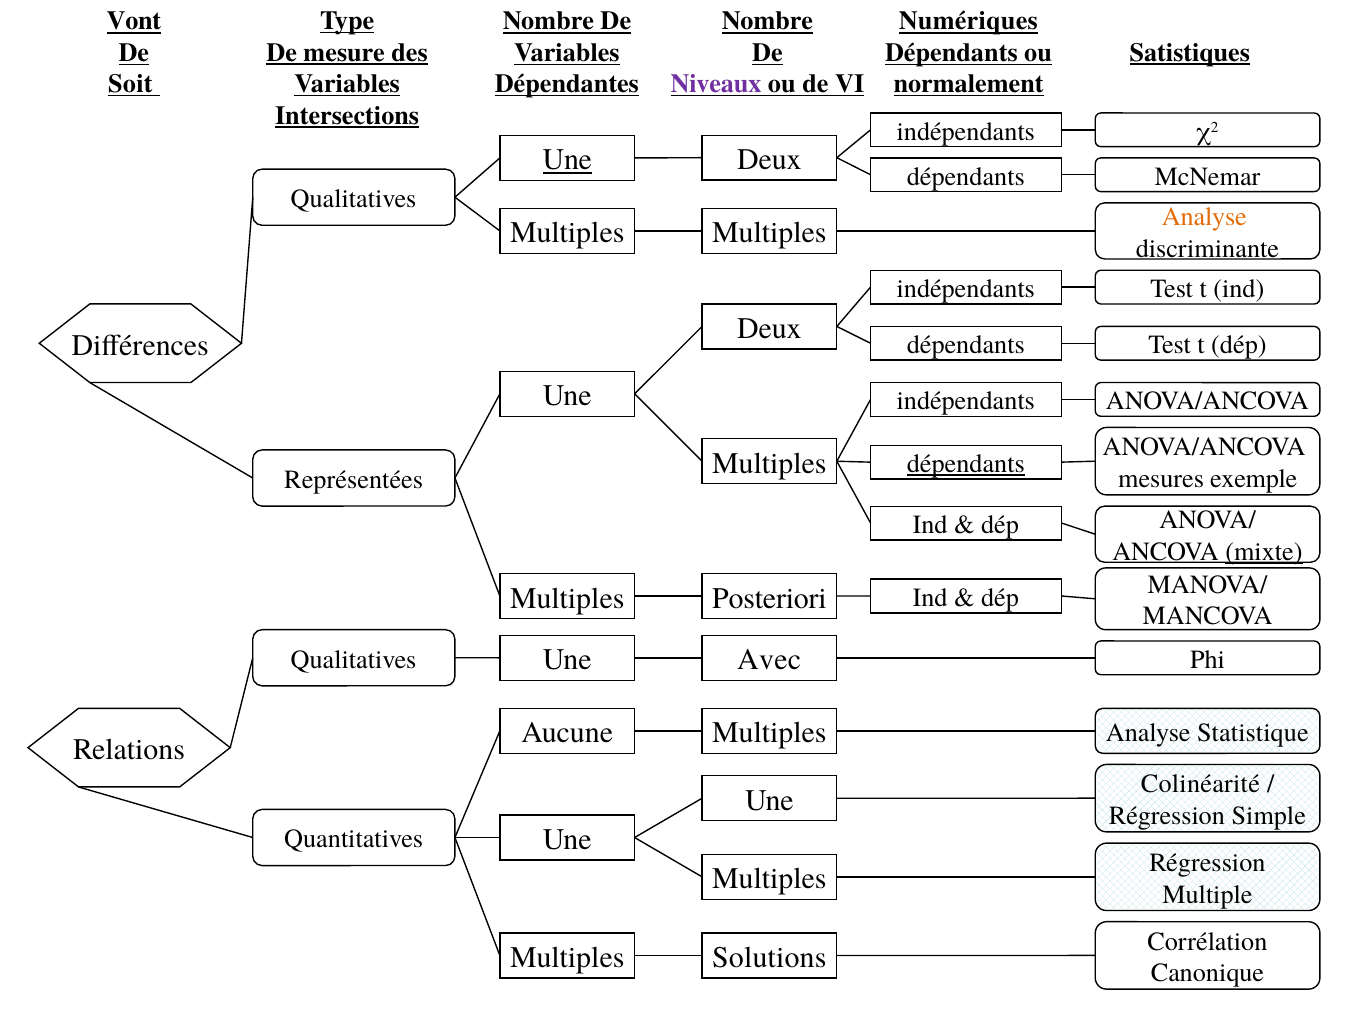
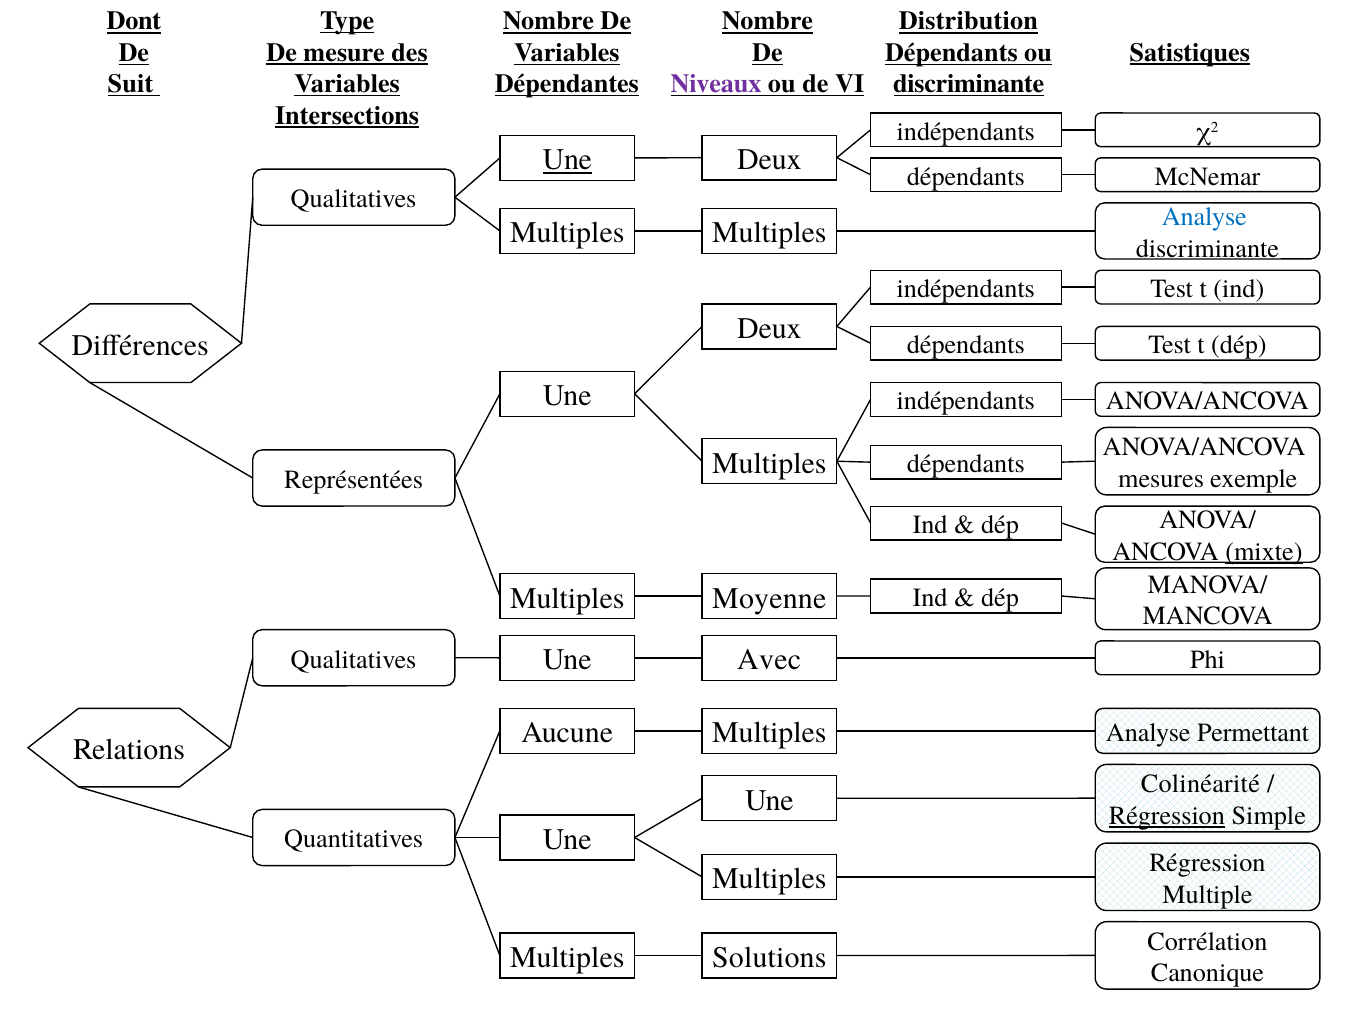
Vont: Vont -> Dont (134, 21)
Numériques: Numériques -> Distribution (968, 21)
Soit: Soit -> Suit (130, 84)
normalement: normalement -> discriminante (969, 84)
Analyse colour: orange -> blue (1204, 217)
dépendants underline: present -> none (966, 464)
Posteriori: Posteriori -> Moyenne (769, 598)
Statistique: Statistique -> Permettant (1253, 733)
Régression underline: none -> present (1167, 816)
